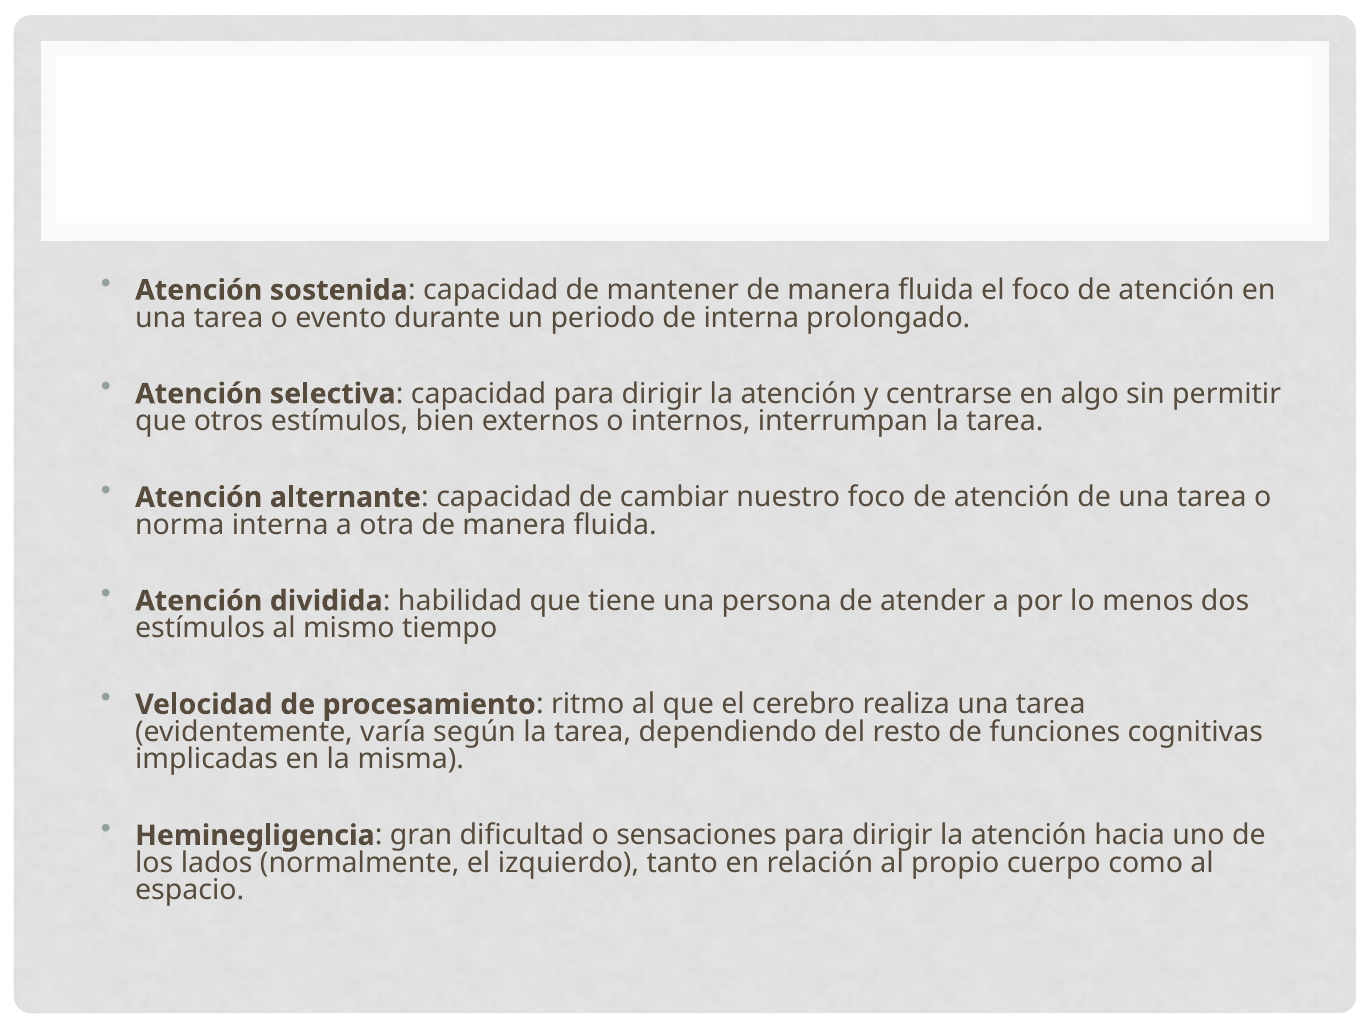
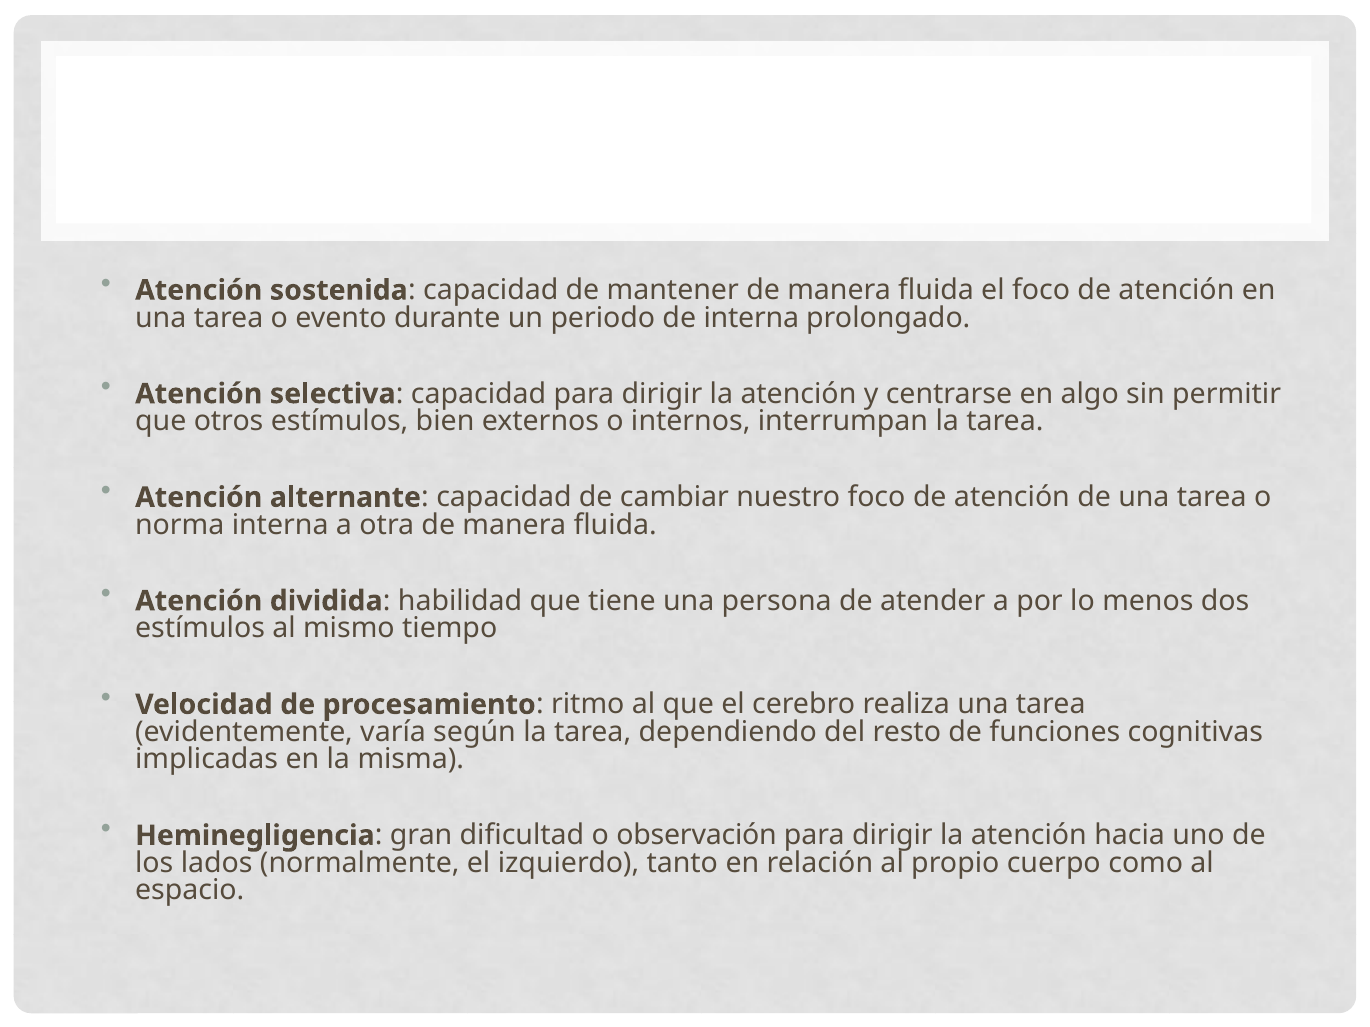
sensaciones: sensaciones -> observación (697, 836)
